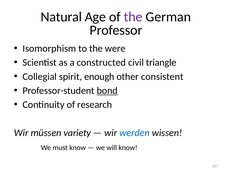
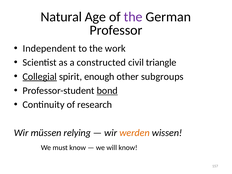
Isomorphism: Isomorphism -> Independent (49, 48)
were: were -> work (115, 48)
Collegial underline: none -> present (40, 77)
consistent: consistent -> subgroups (162, 77)
variety: variety -> relying (77, 133)
werden colour: blue -> orange (135, 133)
